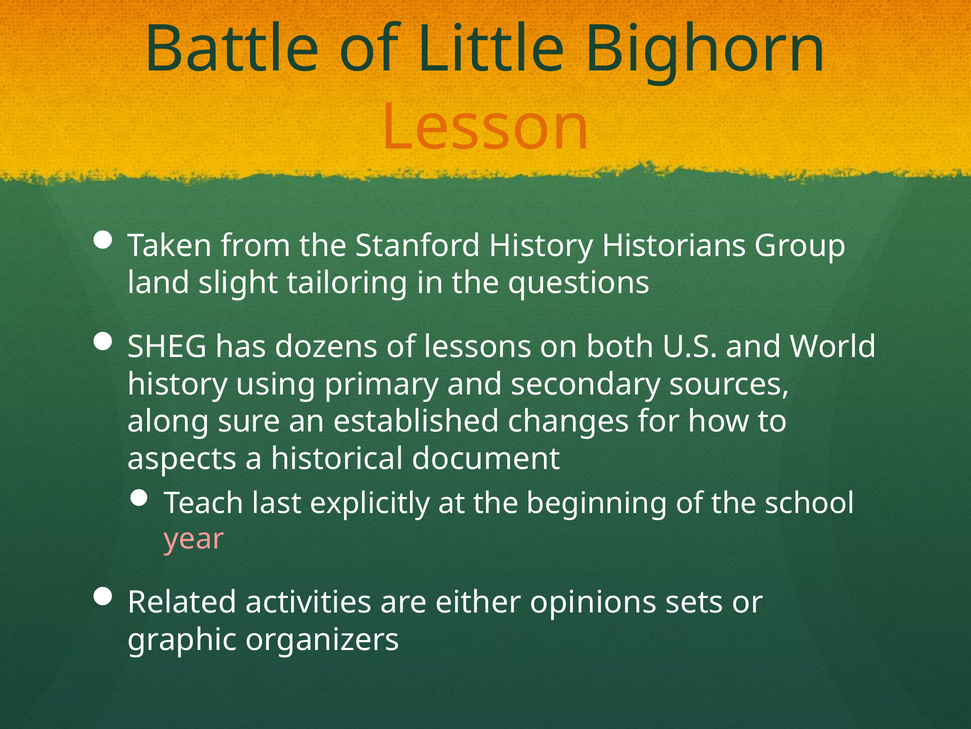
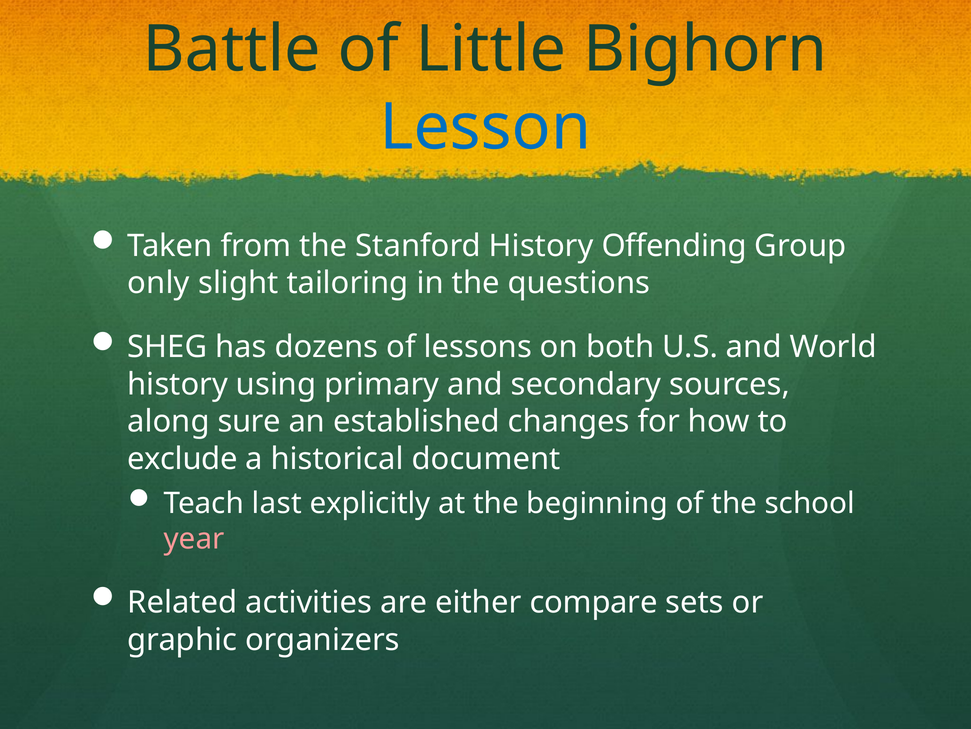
Lesson colour: orange -> blue (485, 127)
Historians: Historians -> Offending (674, 246)
land: land -> only (159, 283)
aspects: aspects -> exclude (182, 458)
opinions: opinions -> compare (594, 602)
